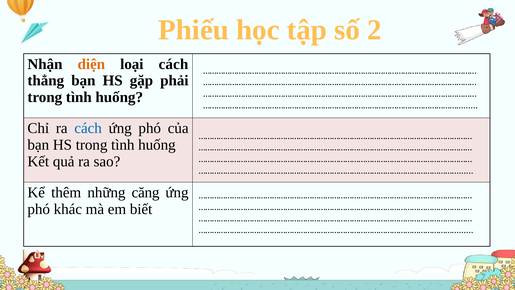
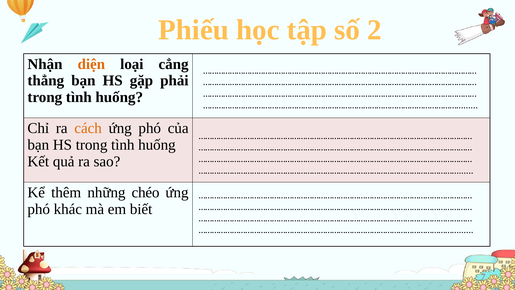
loại cách: cách -> cẳng (174, 64)
cách colour: blue -> orange (88, 128)
căng: căng -> chéo (146, 192)
